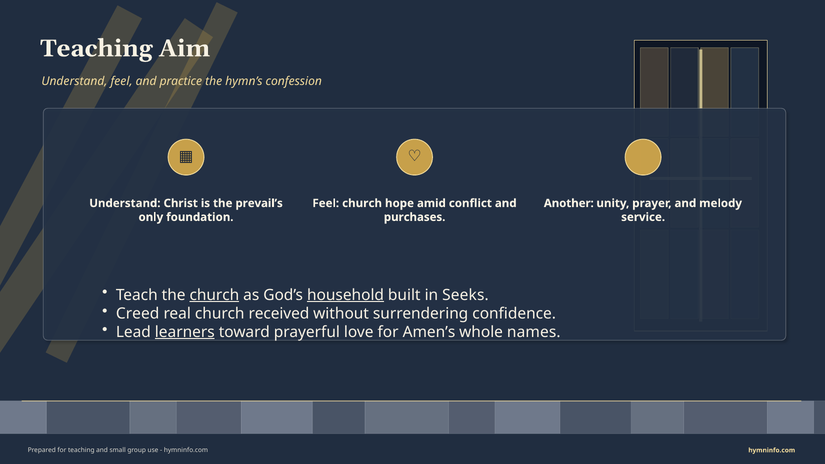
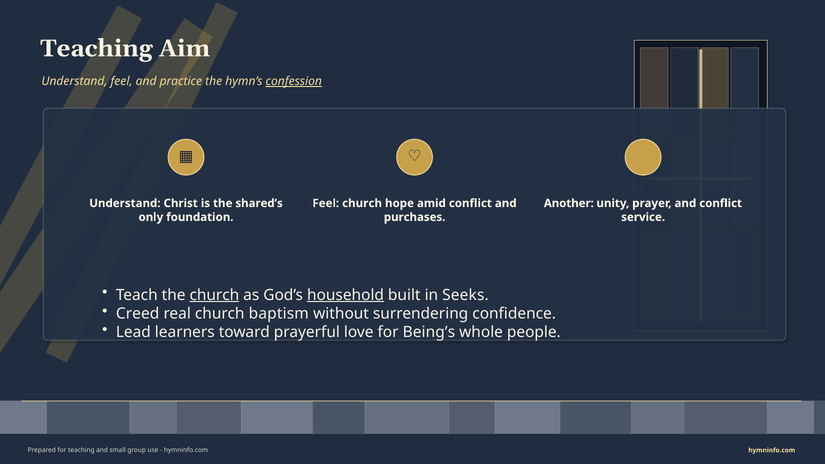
confession underline: none -> present (294, 81)
prevail’s: prevail’s -> shared’s (259, 203)
and melody: melody -> conflict (721, 203)
received: received -> baptism (279, 314)
learners underline: present -> none (185, 332)
Amen’s: Amen’s -> Being’s (429, 332)
names: names -> people (534, 332)
